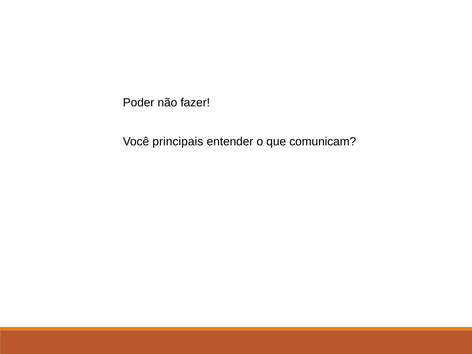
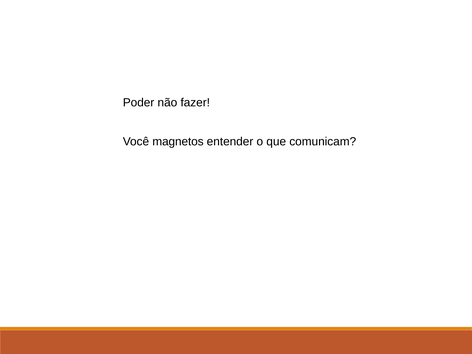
principais: principais -> magnetos (178, 141)
